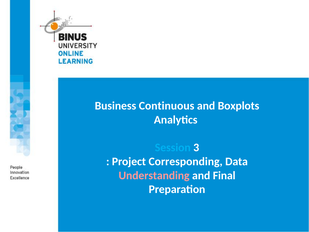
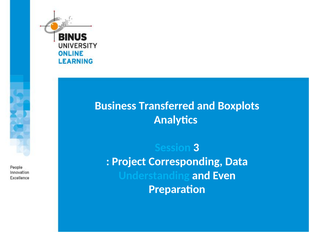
Continuous: Continuous -> Transferred (167, 106)
Understanding colour: pink -> light blue (154, 175)
Final: Final -> Even (224, 175)
